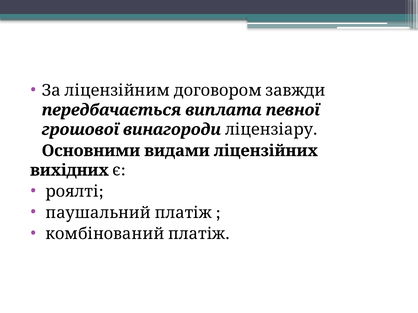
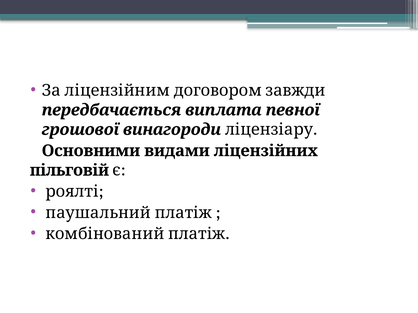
вихідних: вихідних -> пільговій (69, 171)
